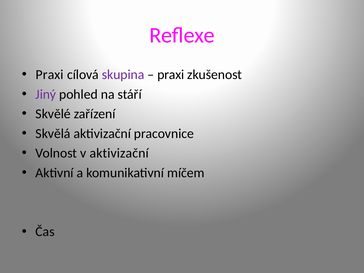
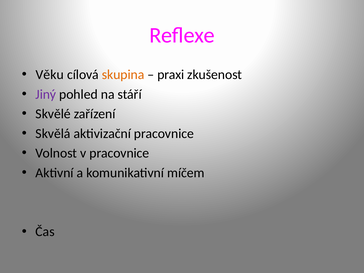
Praxi: Praxi -> Věku (50, 75)
skupina colour: purple -> orange (123, 75)
v aktivizační: aktivizační -> pracovnice (119, 153)
